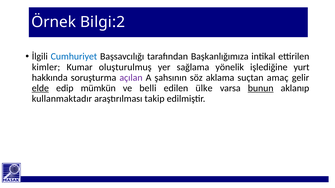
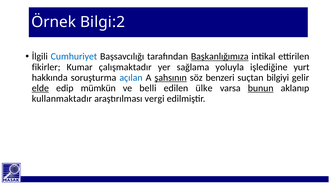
Başkanlığımıza underline: none -> present (220, 57)
kimler: kimler -> fikirler (46, 67)
oluşturulmuş: oluşturulmuş -> çalışmaktadır (125, 67)
yönelik: yönelik -> yoluyla (230, 67)
açılan colour: purple -> blue (131, 78)
şahsının underline: none -> present (171, 78)
aklama: aklama -> benzeri (220, 78)
amaç: amaç -> bilgiyi (278, 78)
takip: takip -> vergi (155, 99)
